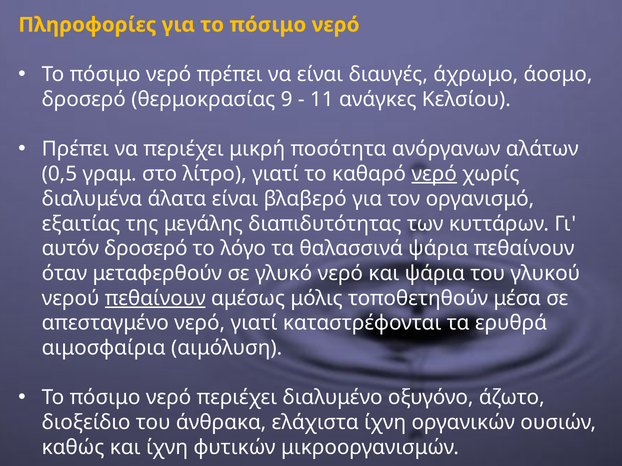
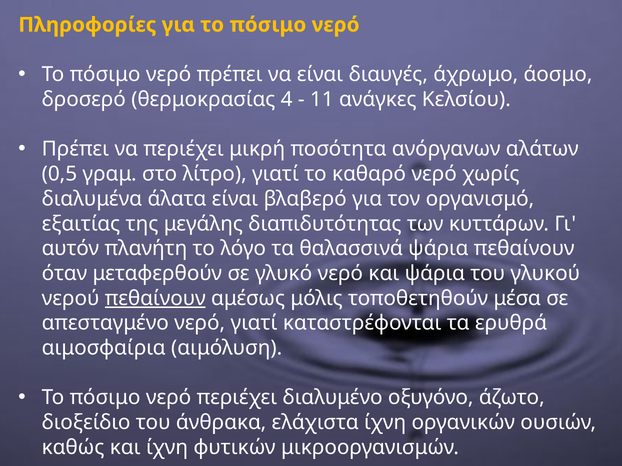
9: 9 -> 4 (287, 100)
νερό underline: present -> none (434, 174)
αυτόν δροσερό: δροσερό -> πλανήτη (146, 249)
